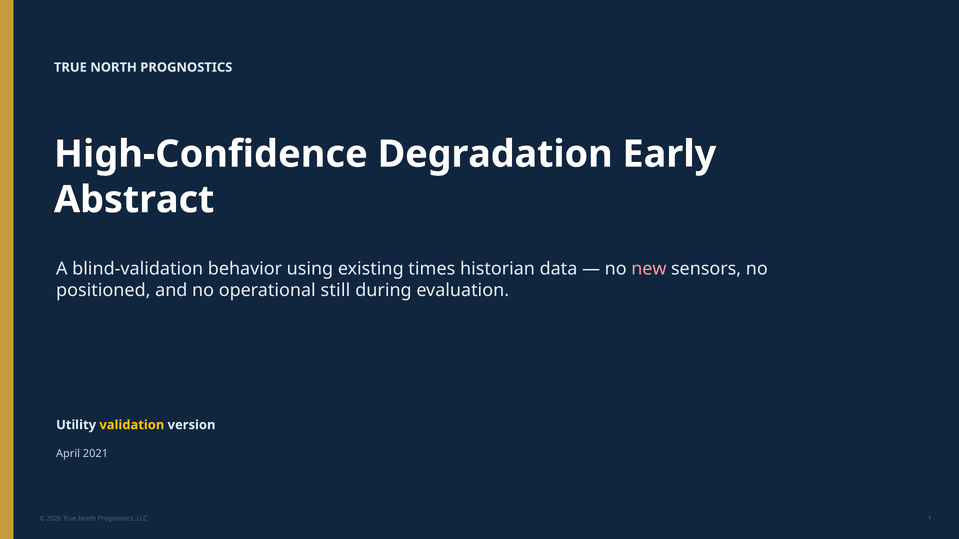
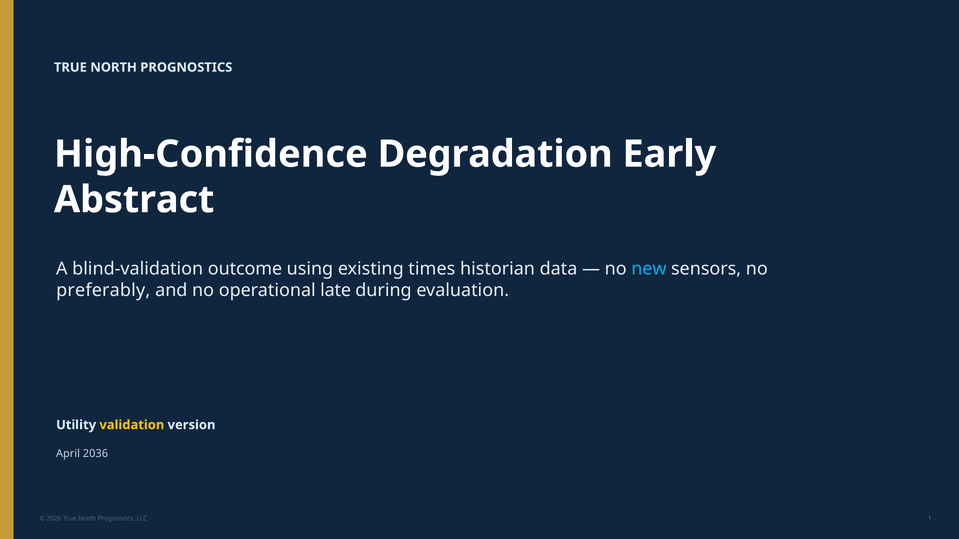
behavior: behavior -> outcome (245, 269)
new colour: pink -> light blue (649, 269)
positioned: positioned -> preferably (103, 291)
still: still -> late (336, 291)
2021: 2021 -> 2036 (95, 454)
